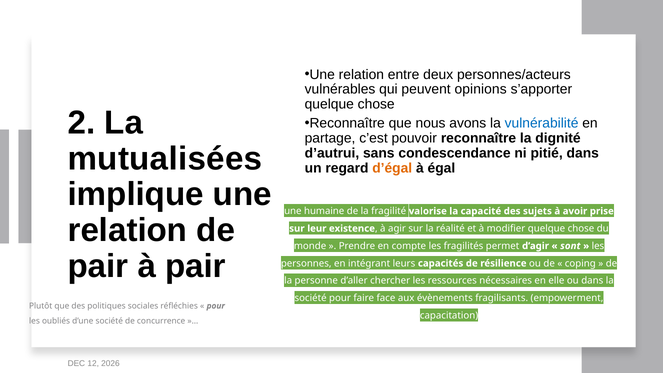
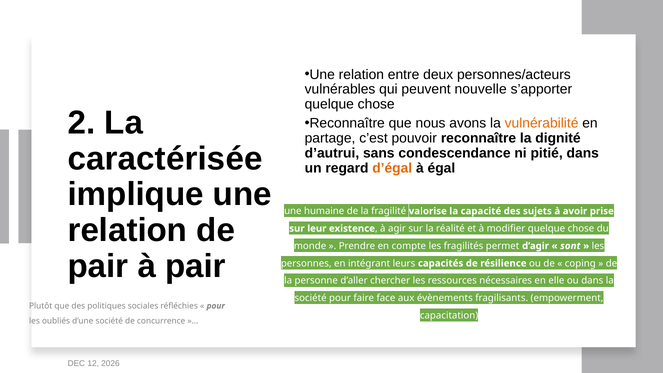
opinions: opinions -> nouvelle (481, 89)
vulnérabilité colour: blue -> orange (542, 123)
mutualisées: mutualisées -> caractérisée (165, 159)
